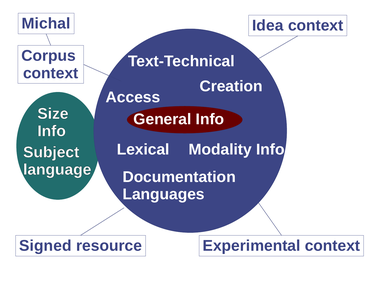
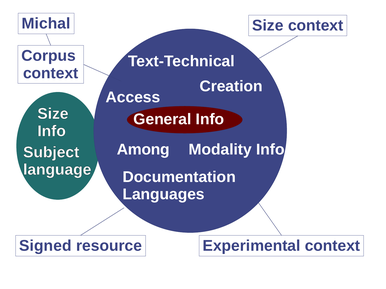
Idea: Idea -> Size (268, 26)
Lexical: Lexical -> Among (143, 150)
